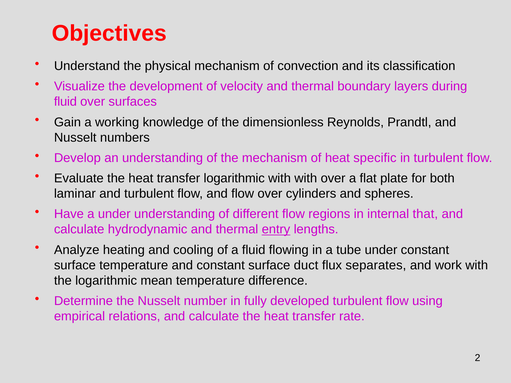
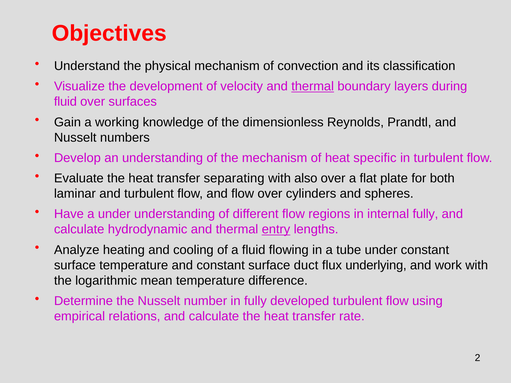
thermal underline: none -> present (313, 86)
transfer logarithmic: logarithmic -> separating (234, 178)
with with: with -> also (306, 178)
internal that: that -> fully (425, 214)
separates: separates -> underlying (376, 265)
